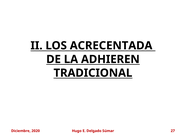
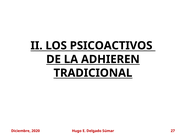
ACRECENTADA: ACRECENTADA -> PSICOACTIVOS (111, 45)
